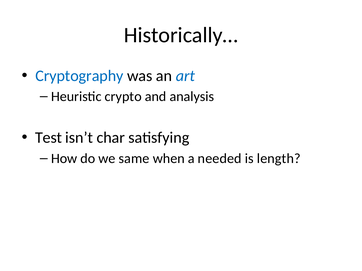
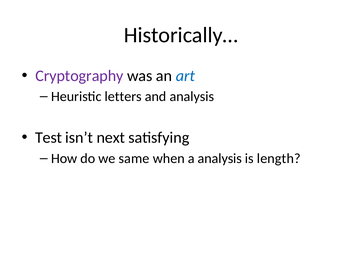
Cryptography colour: blue -> purple (79, 76)
crypto: crypto -> letters (123, 97)
char: char -> next (111, 138)
a needed: needed -> analysis (220, 159)
